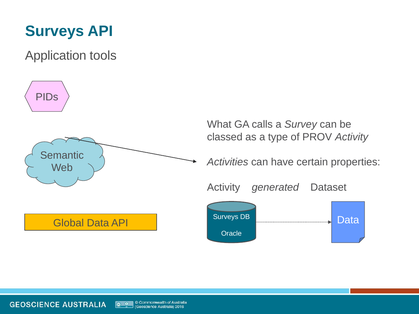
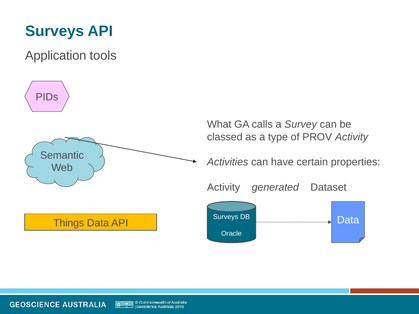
Global: Global -> Things (69, 223)
